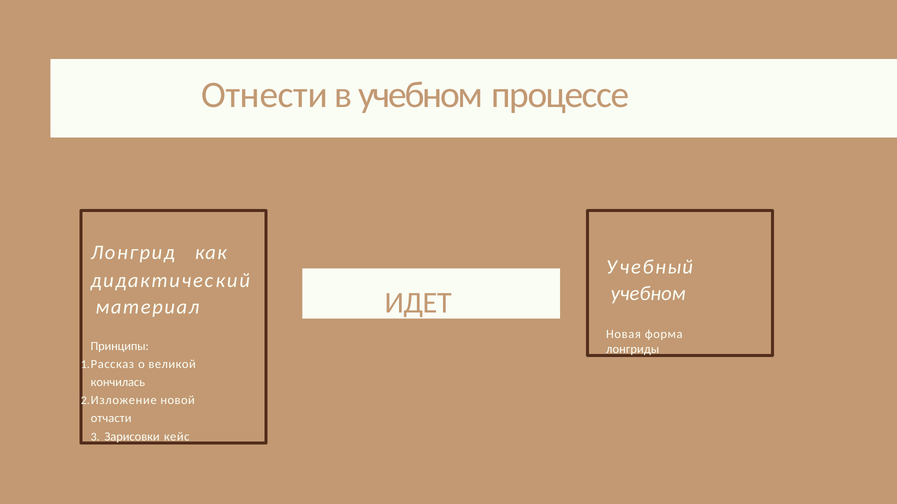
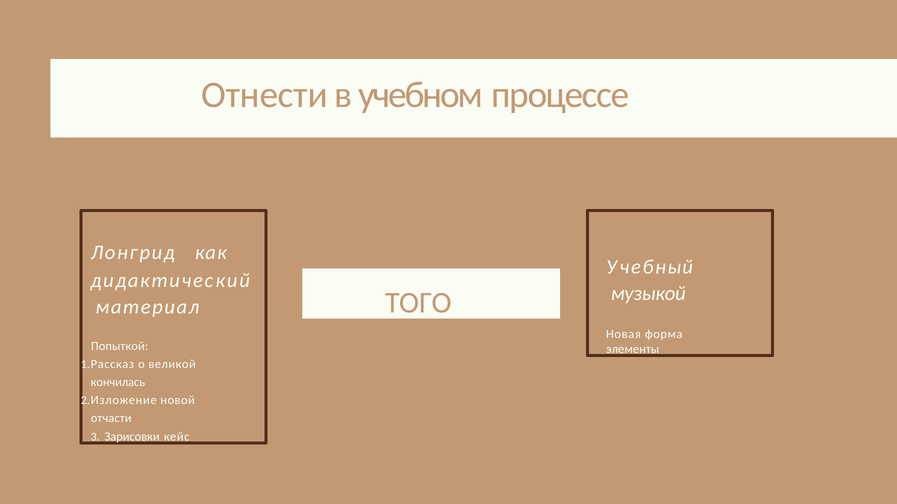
учебном: учебном -> музыкой (648, 294)
ИДЕТ: ИДЕТ -> ТОГО (418, 303)
Принципы: Принципы -> Попыткой (120, 346)
лонгриды: лонгриды -> элементы (633, 349)
